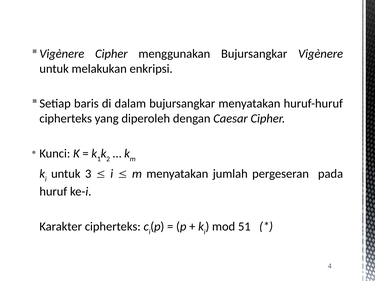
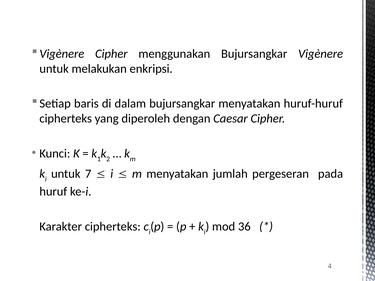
3: 3 -> 7 (88, 174)
51: 51 -> 36 (244, 227)
